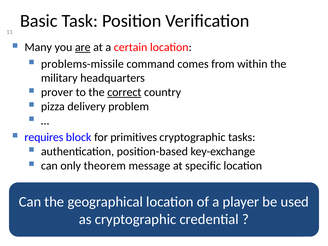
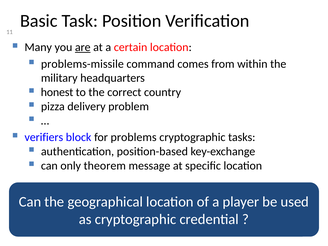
prover: prover -> honest (57, 92)
correct underline: present -> none (124, 92)
requires: requires -> verifiers (44, 137)
primitives: primitives -> problems (134, 137)
